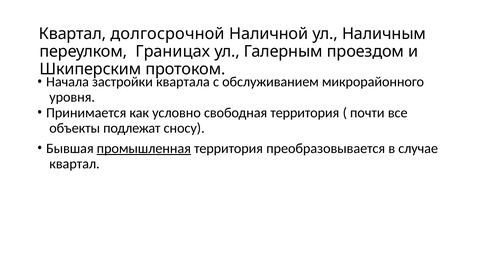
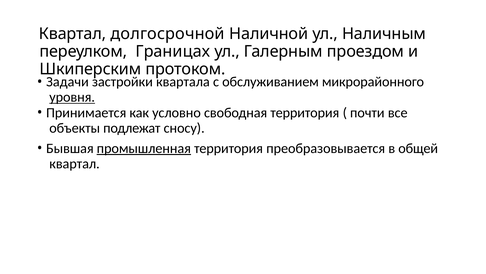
Начала: Начала -> Задачи (67, 82)
уровня underline: none -> present (72, 97)
случае: случае -> общей (418, 148)
